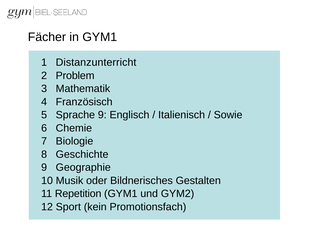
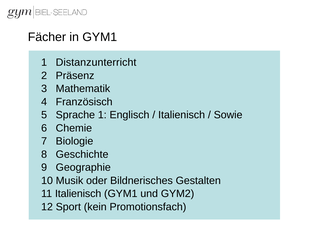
Problem: Problem -> Präsenz (75, 76)
Sprache 9: 9 -> 1 (102, 115)
11 Repetition: Repetition -> Italienisch (78, 194)
